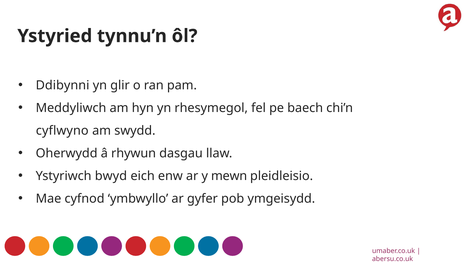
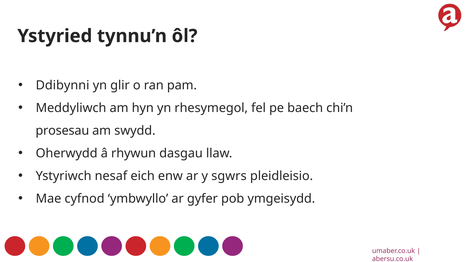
cyflwyno: cyflwyno -> prosesau (62, 130)
bwyd: bwyd -> nesaf (111, 176)
mewn: mewn -> sgwrs (229, 176)
